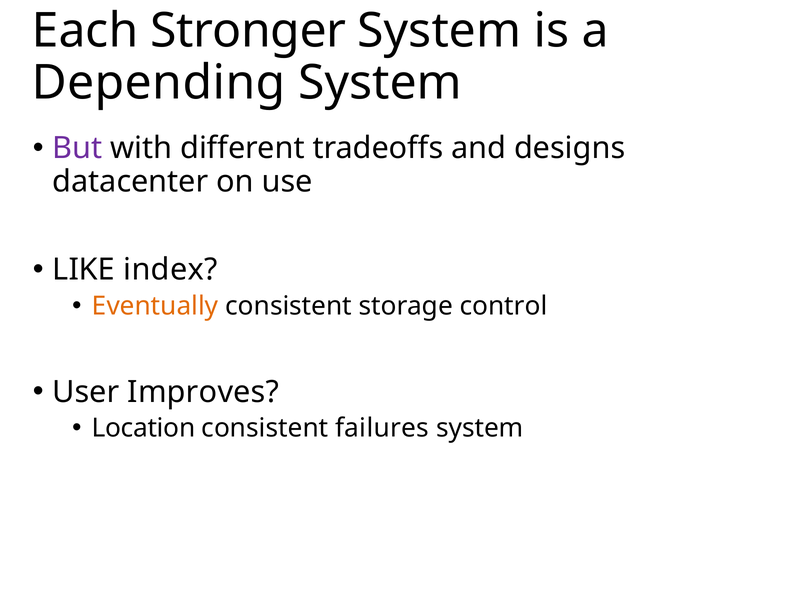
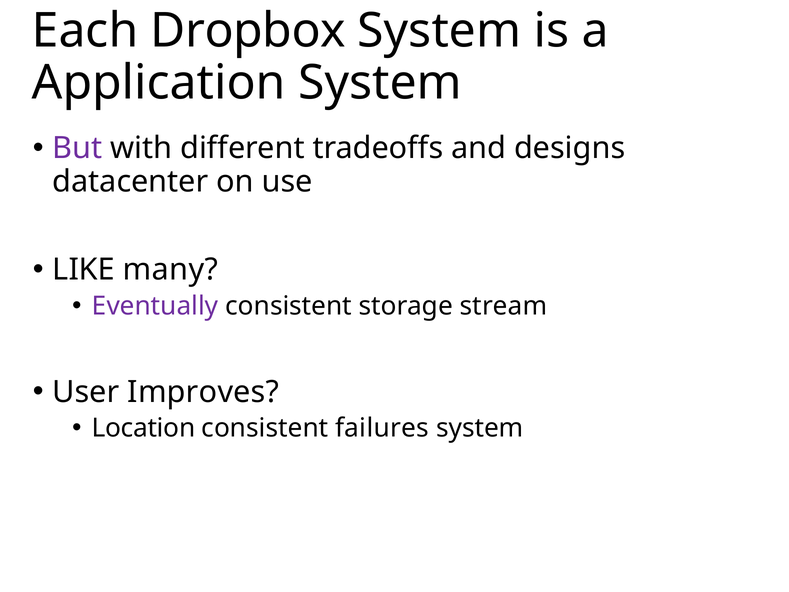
Stronger: Stronger -> Dropbox (248, 31)
Depending: Depending -> Application (159, 83)
index: index -> many (170, 270)
Eventually colour: orange -> purple (155, 306)
control: control -> stream (504, 306)
